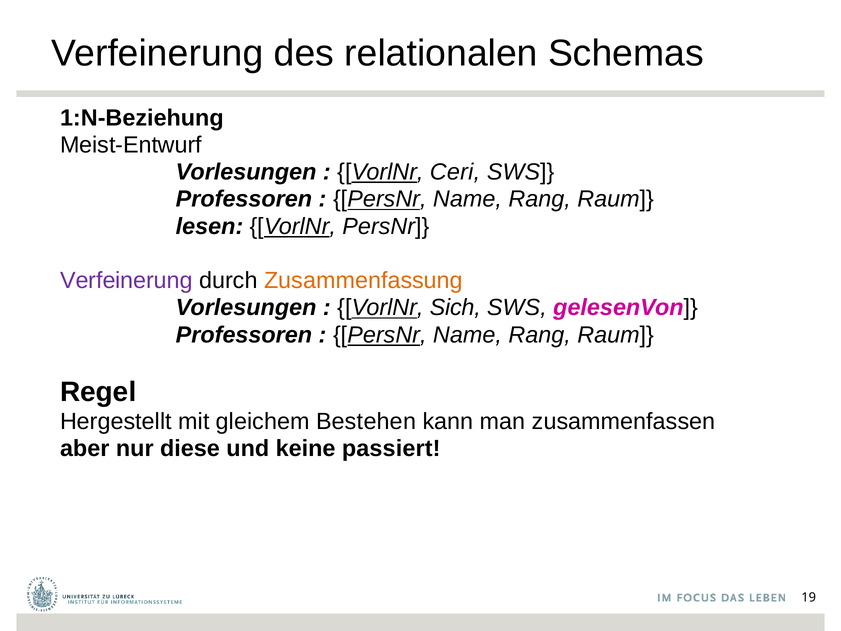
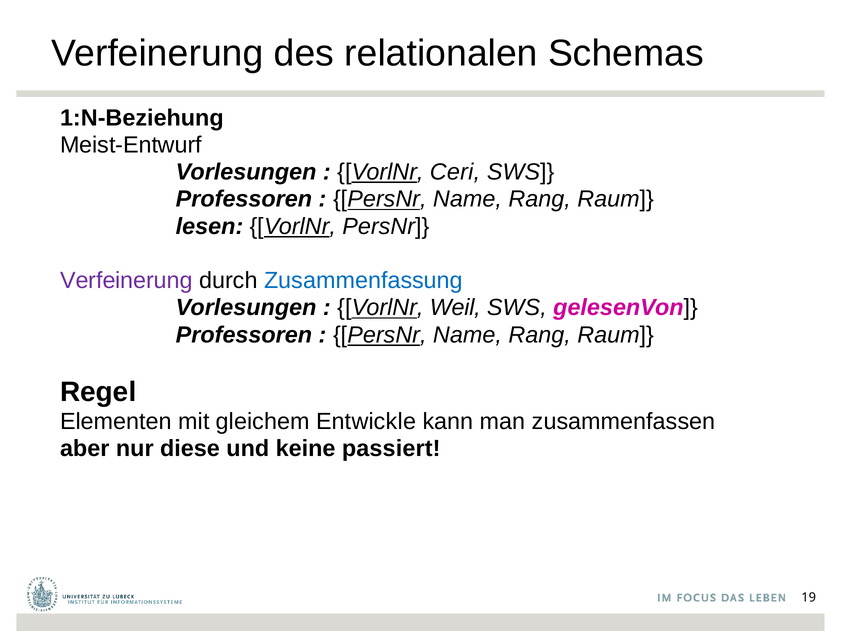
Zusammenfassung colour: orange -> blue (364, 280)
Sich: Sich -> Weil (455, 308)
Hergestellt: Hergestellt -> Elementen (116, 421)
Bestehen: Bestehen -> Entwickle (366, 421)
